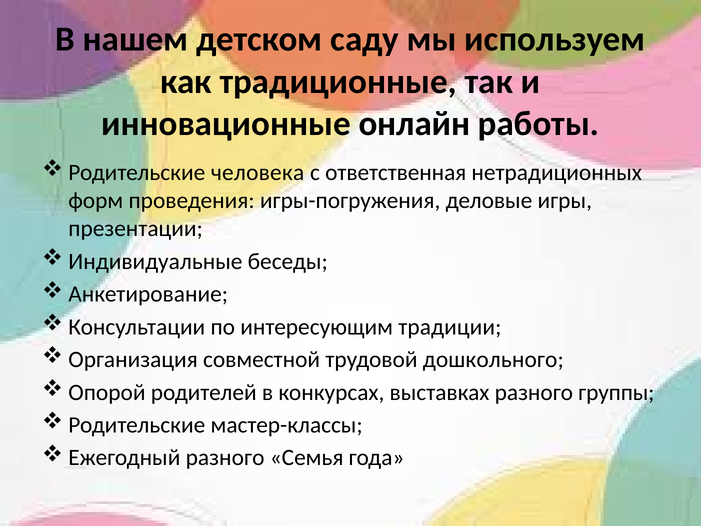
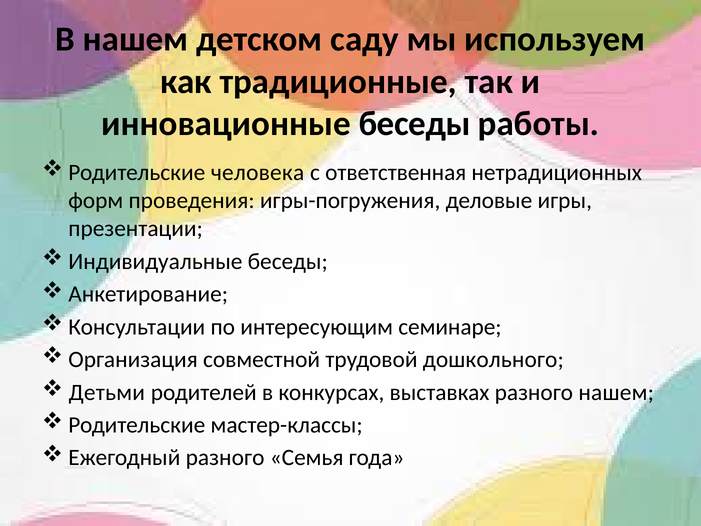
инновационные онлайн: онлайн -> беседы (415, 123)
традиции: традиции -> семинаре (450, 327)
Опорой: Опорой -> Детьми (107, 392)
разного группы: группы -> нашем (616, 392)
